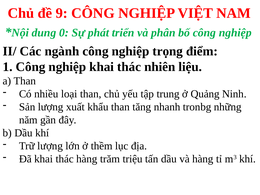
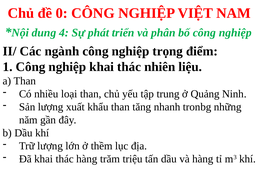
9: 9 -> 0 (62, 13)
0: 0 -> 4 (64, 33)
